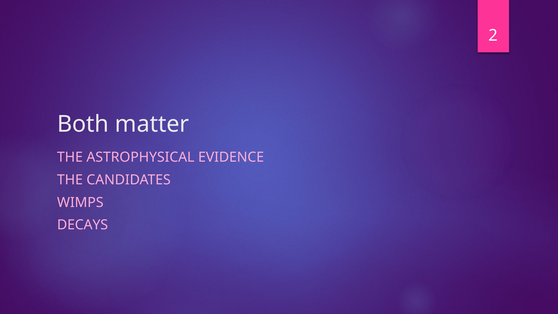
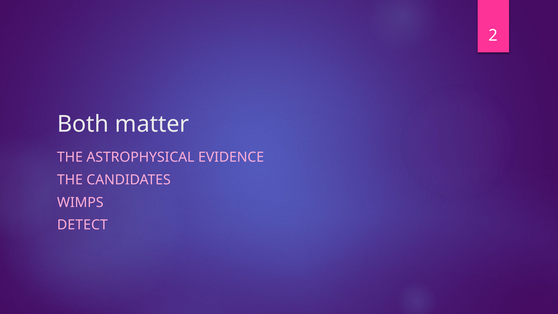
DECAYS: DECAYS -> DETECT (82, 225)
